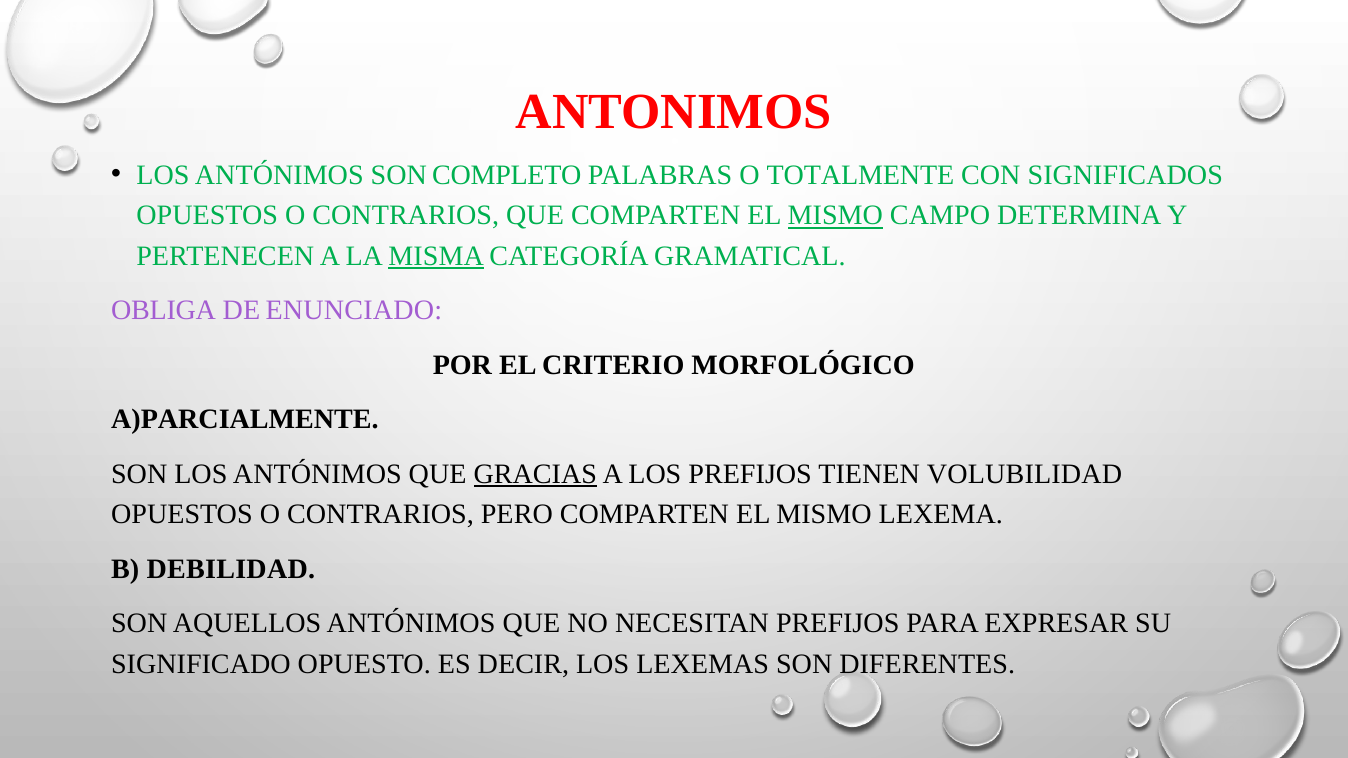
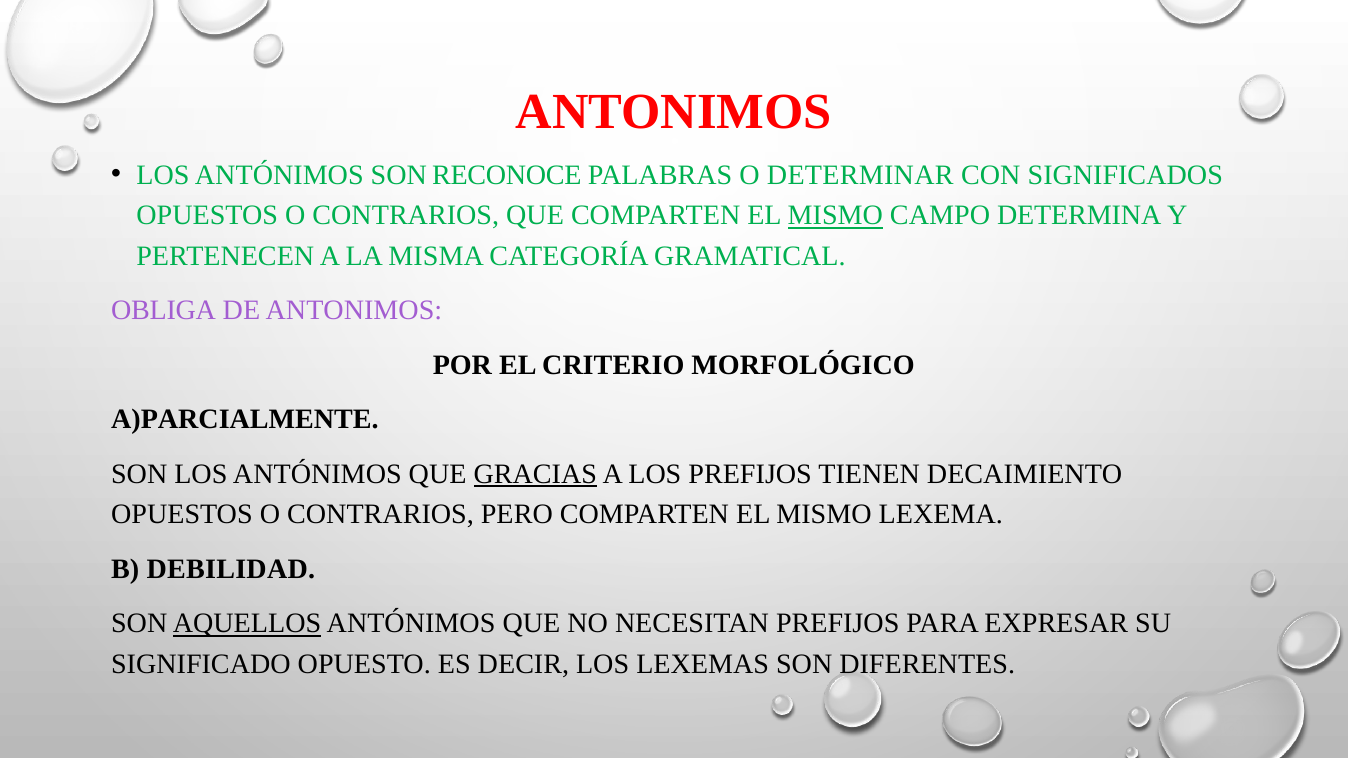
COMPLETO: COMPLETO -> RECONOCE (507, 175)
TOTALMENTE: TOTALMENTE -> DETERMINAR (860, 175)
MISMA underline: present -> none (436, 256)
DE ENUNCIADO: ENUNCIADO -> ANTONIMOS (354, 311)
VOLUBILIDAD: VOLUBILIDAD -> DECAIMIENTO (1025, 474)
AQUELLOS underline: none -> present (247, 624)
